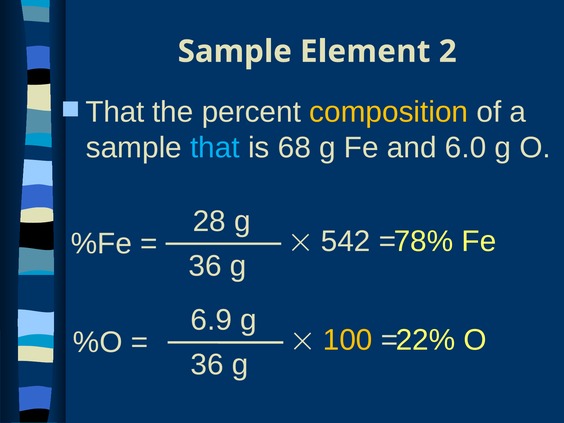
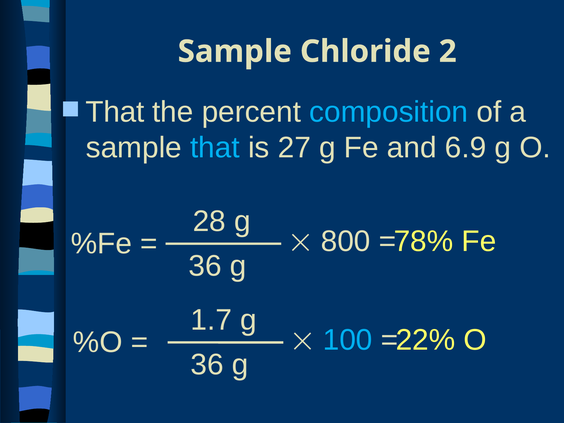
Element: Element -> Chloride (365, 52)
composition colour: yellow -> light blue (389, 112)
68: 68 -> 27 (294, 148)
6.0: 6.0 -> 6.9 (466, 148)
542: 542 -> 800 (346, 241)
6.9: 6.9 -> 1.7 (211, 320)
100 colour: yellow -> light blue (348, 340)
